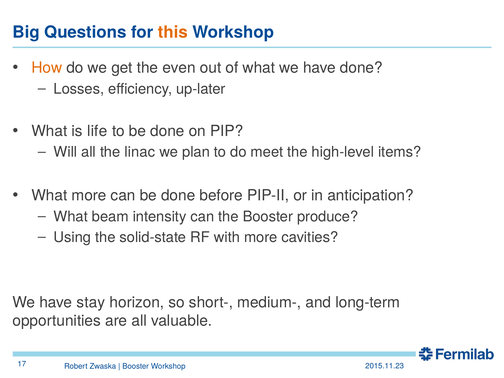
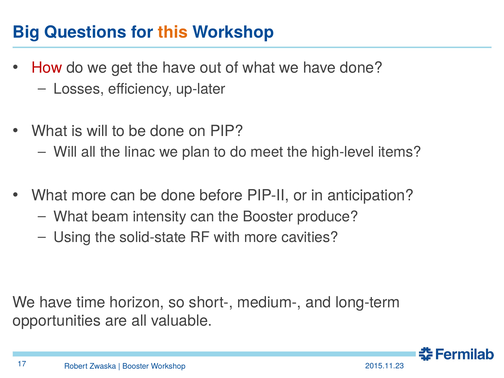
How colour: orange -> red (47, 68)
the even: even -> have (179, 68)
is life: life -> will (97, 131)
stay: stay -> time (91, 302)
